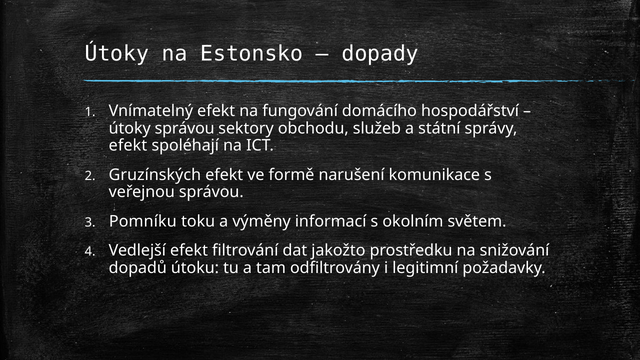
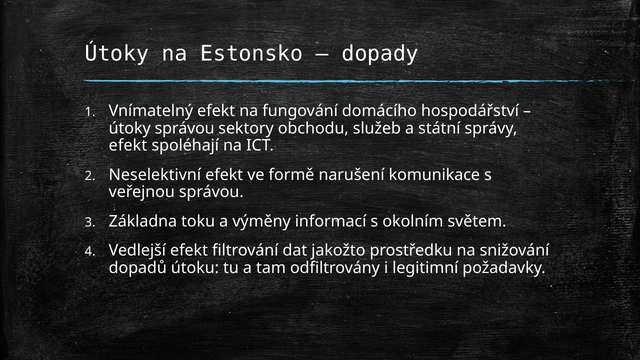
Gruzínských: Gruzínských -> Neselektivní (155, 175)
Pomníku: Pomníku -> Základna (143, 221)
